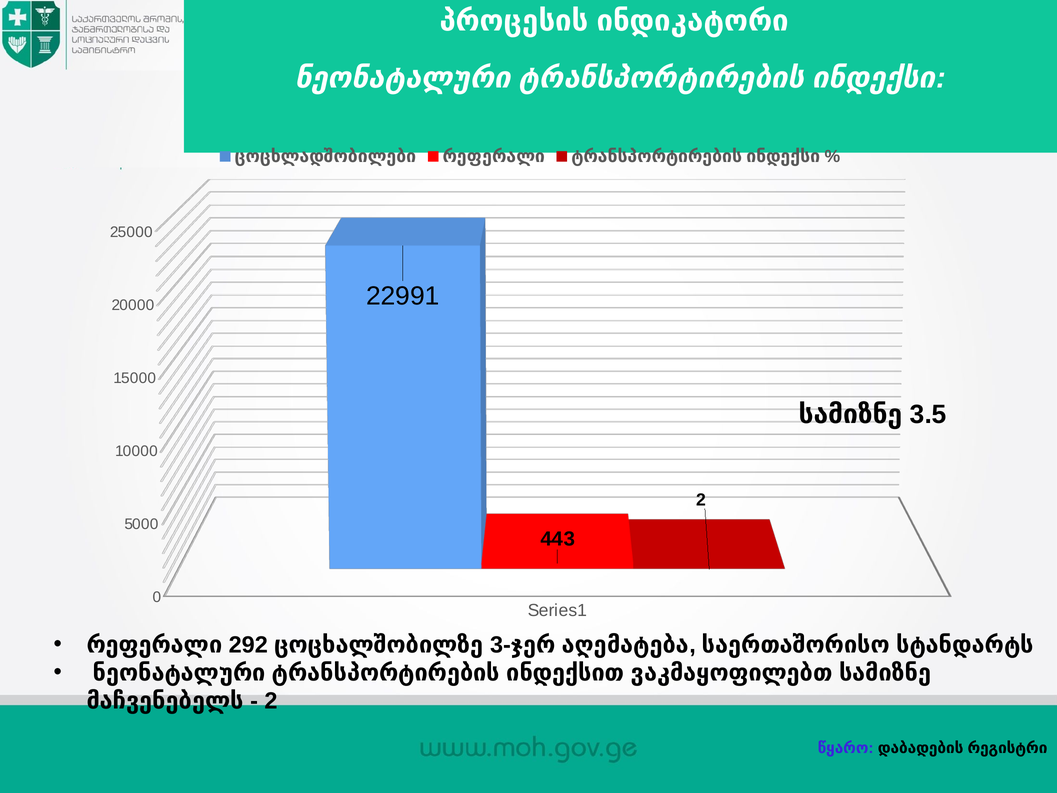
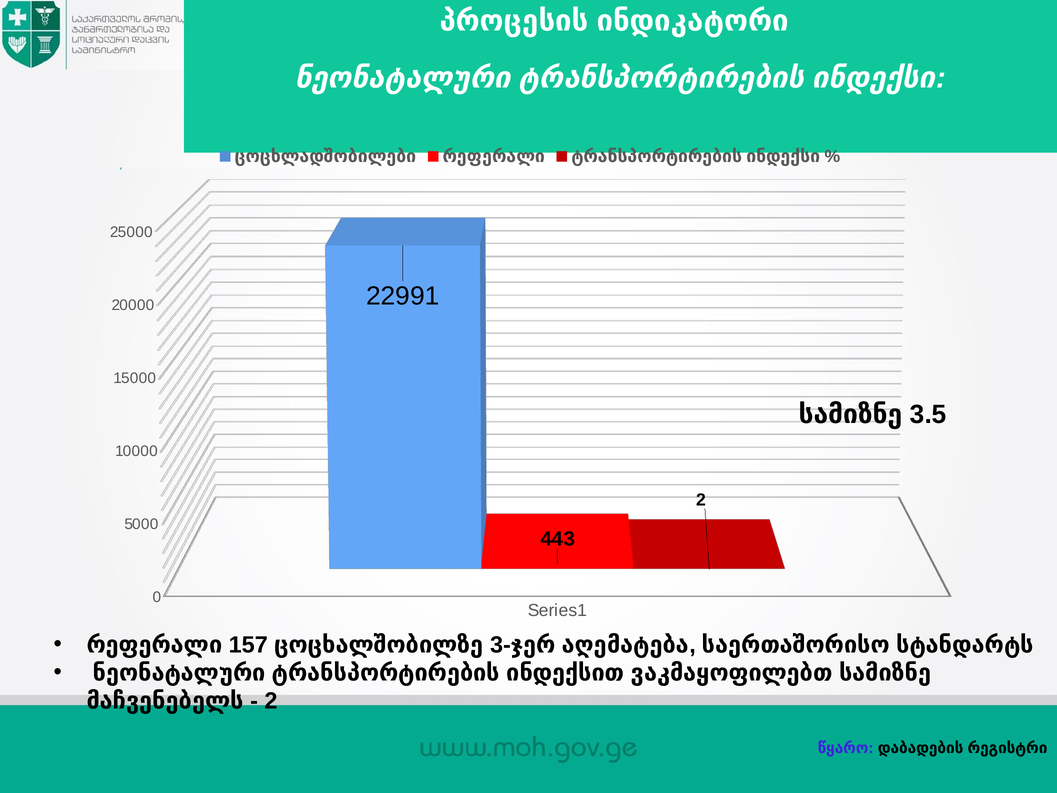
292: 292 -> 157 (248, 645)
